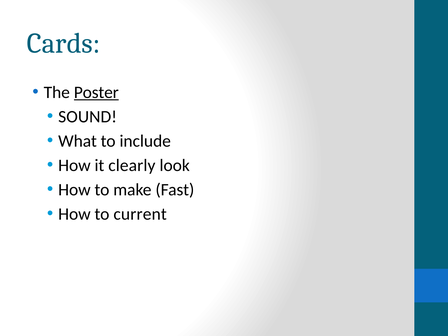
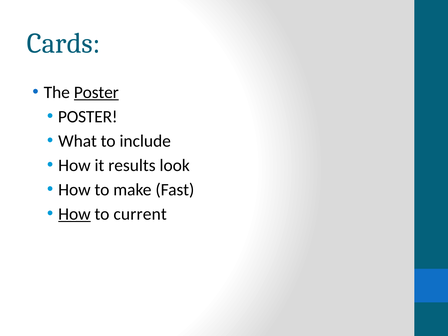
SOUND: SOUND -> POSTER (88, 117)
clearly: clearly -> results (132, 165)
How underline: none -> present (74, 214)
